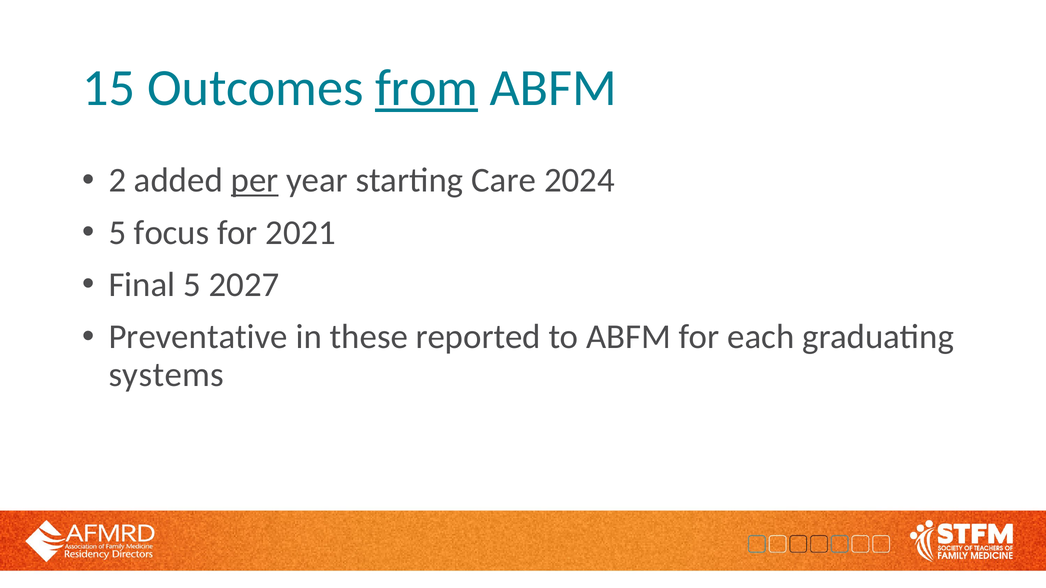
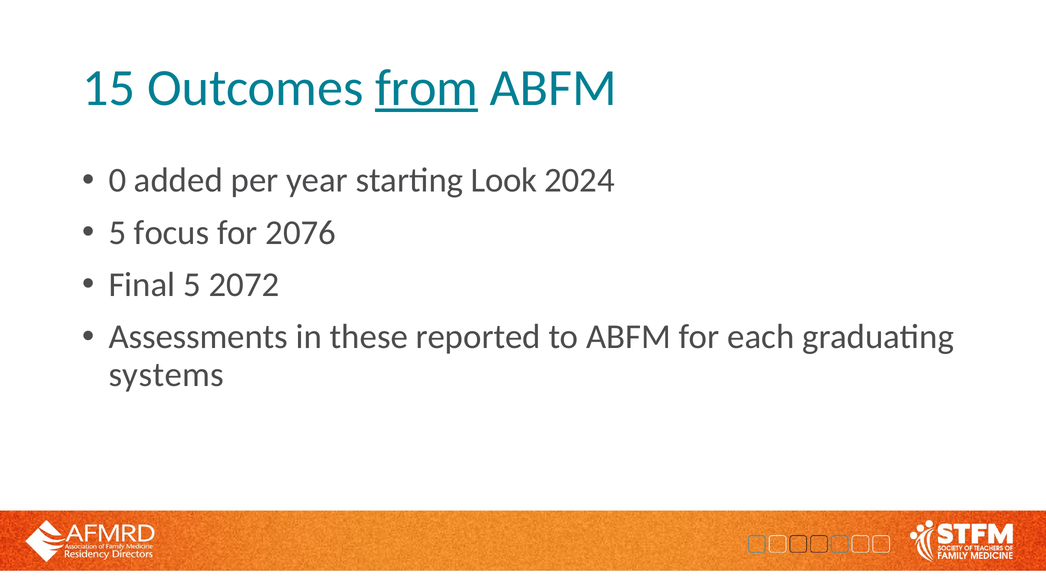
2: 2 -> 0 (117, 181)
per underline: present -> none (255, 181)
Care: Care -> Look (504, 181)
2021: 2021 -> 2076 (301, 233)
2027: 2027 -> 2072 (244, 285)
Preventative: Preventative -> Assessments (198, 337)
